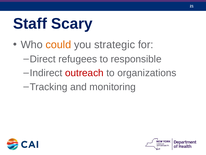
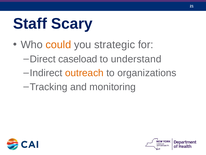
refugees: refugees -> caseload (78, 59)
responsible: responsible -> understand (136, 59)
outreach colour: red -> orange (84, 73)
